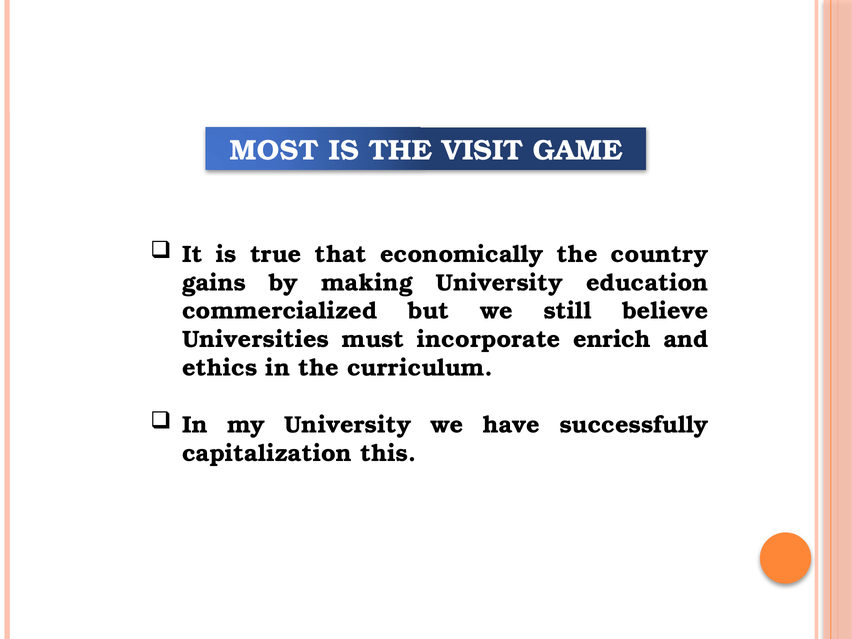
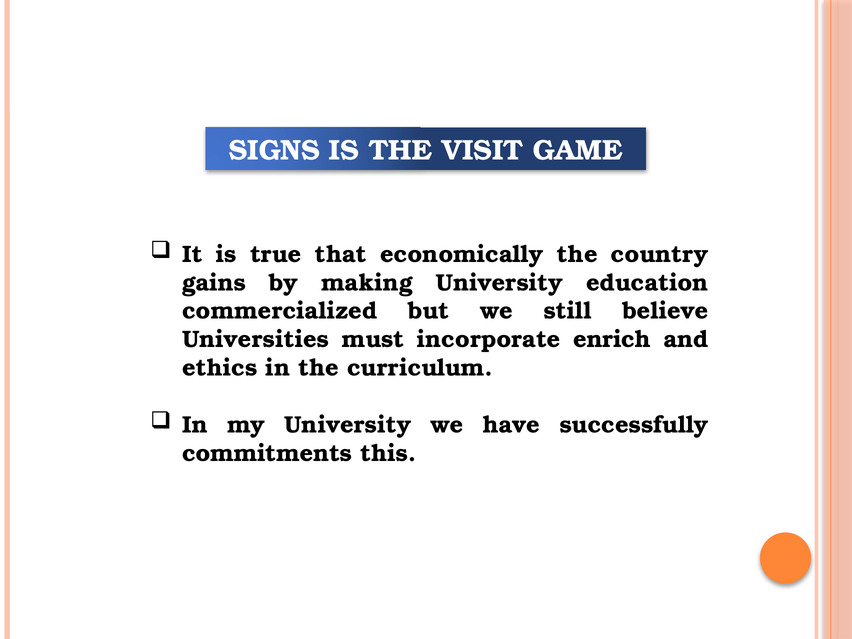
MOST: MOST -> SIGNS (274, 151)
capitalization: capitalization -> commitments (267, 453)
